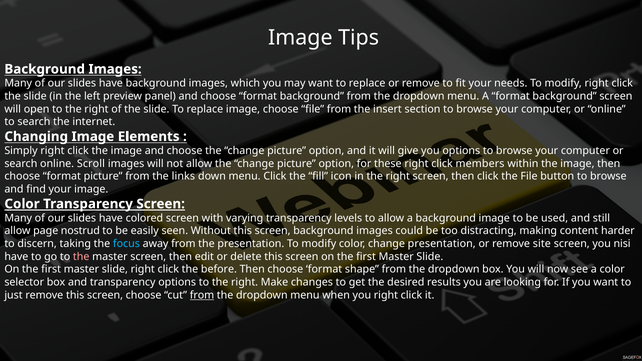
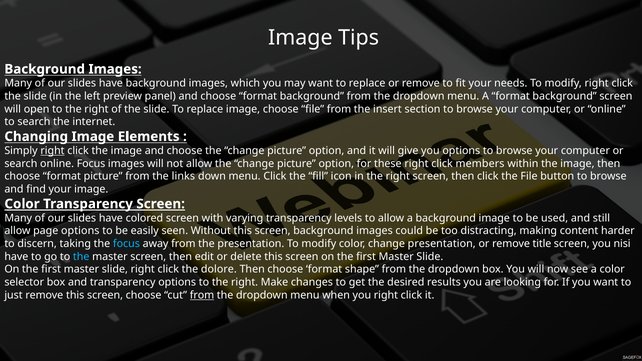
right underline: none -> present (53, 151)
online Scroll: Scroll -> Focus (91, 164)
page nostrud: nostrud -> options (80, 231)
site: site -> title (542, 244)
the colour: pink -> light blue (81, 257)
before: before -> dolore (219, 270)
